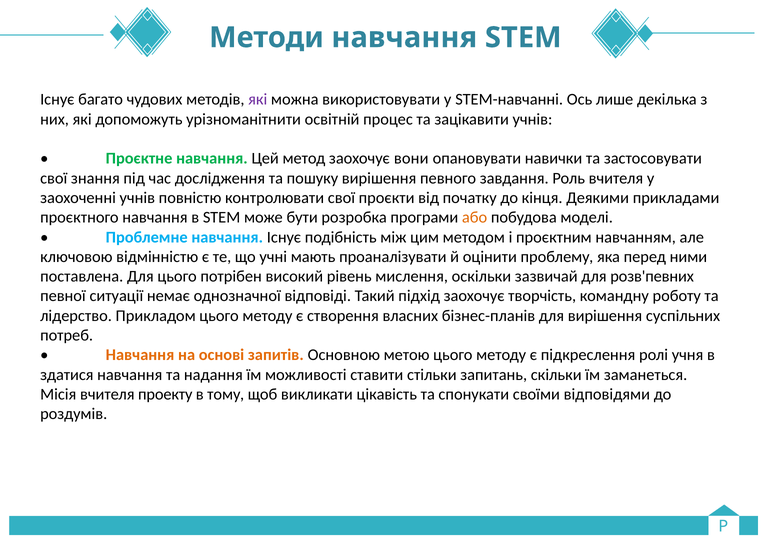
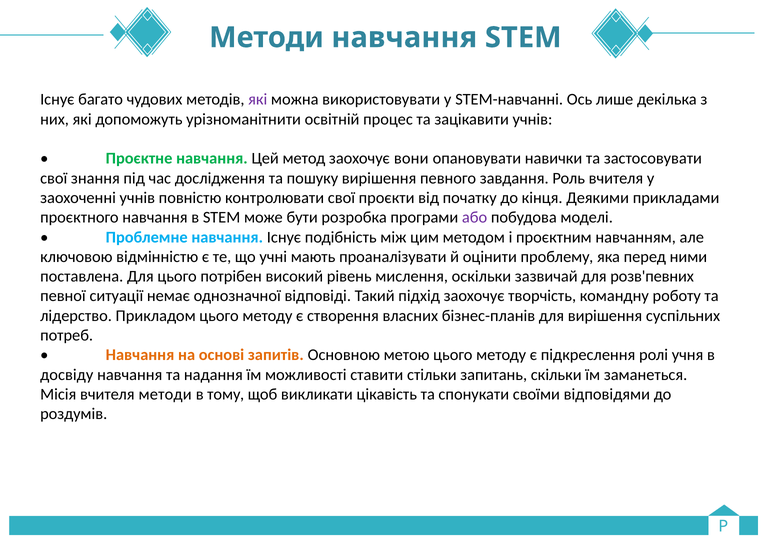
або colour: orange -> purple (475, 218)
здатися: здатися -> досвіду (67, 375)
вчителя проекту: проекту -> методи (165, 395)
